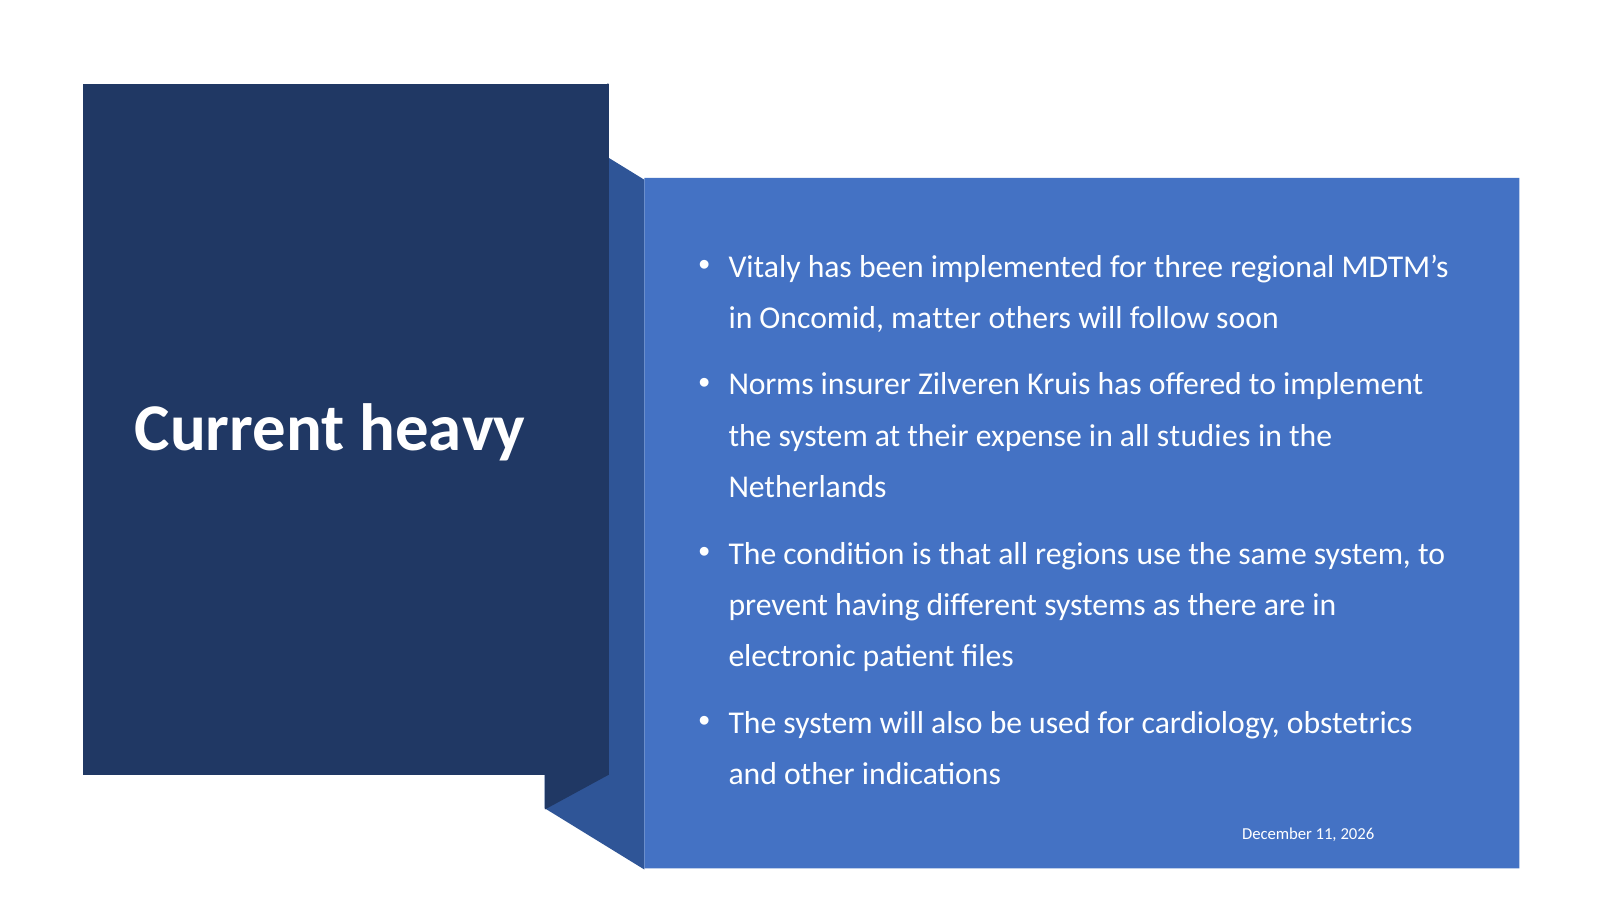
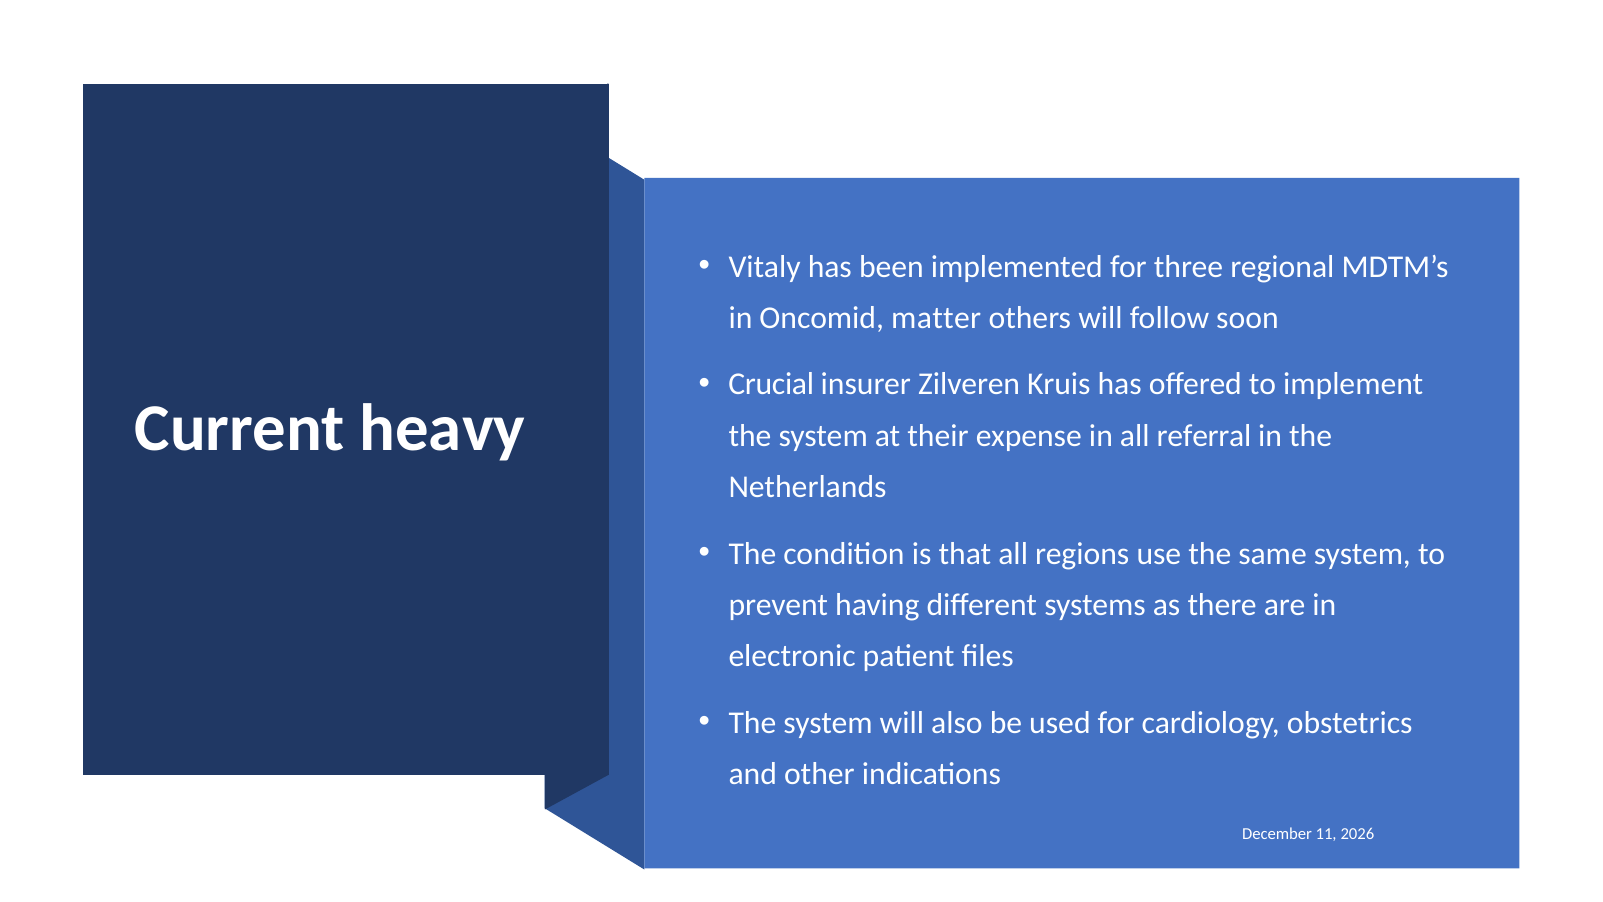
Norms: Norms -> Crucial (771, 384)
studies: studies -> referral (1204, 436)
